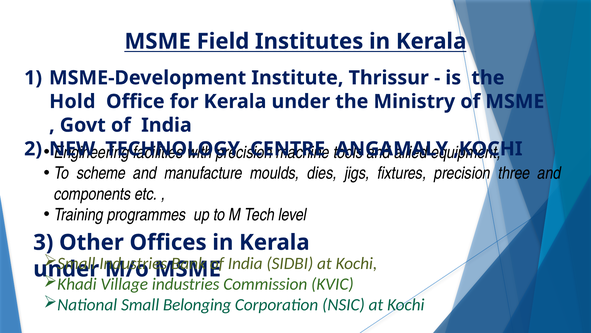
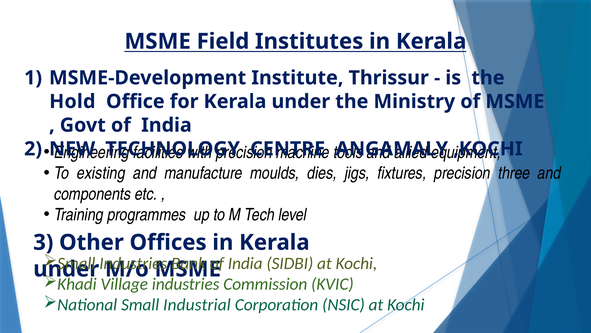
scheme: scheme -> existing (101, 173)
Belonging: Belonging -> Industrial (197, 304)
